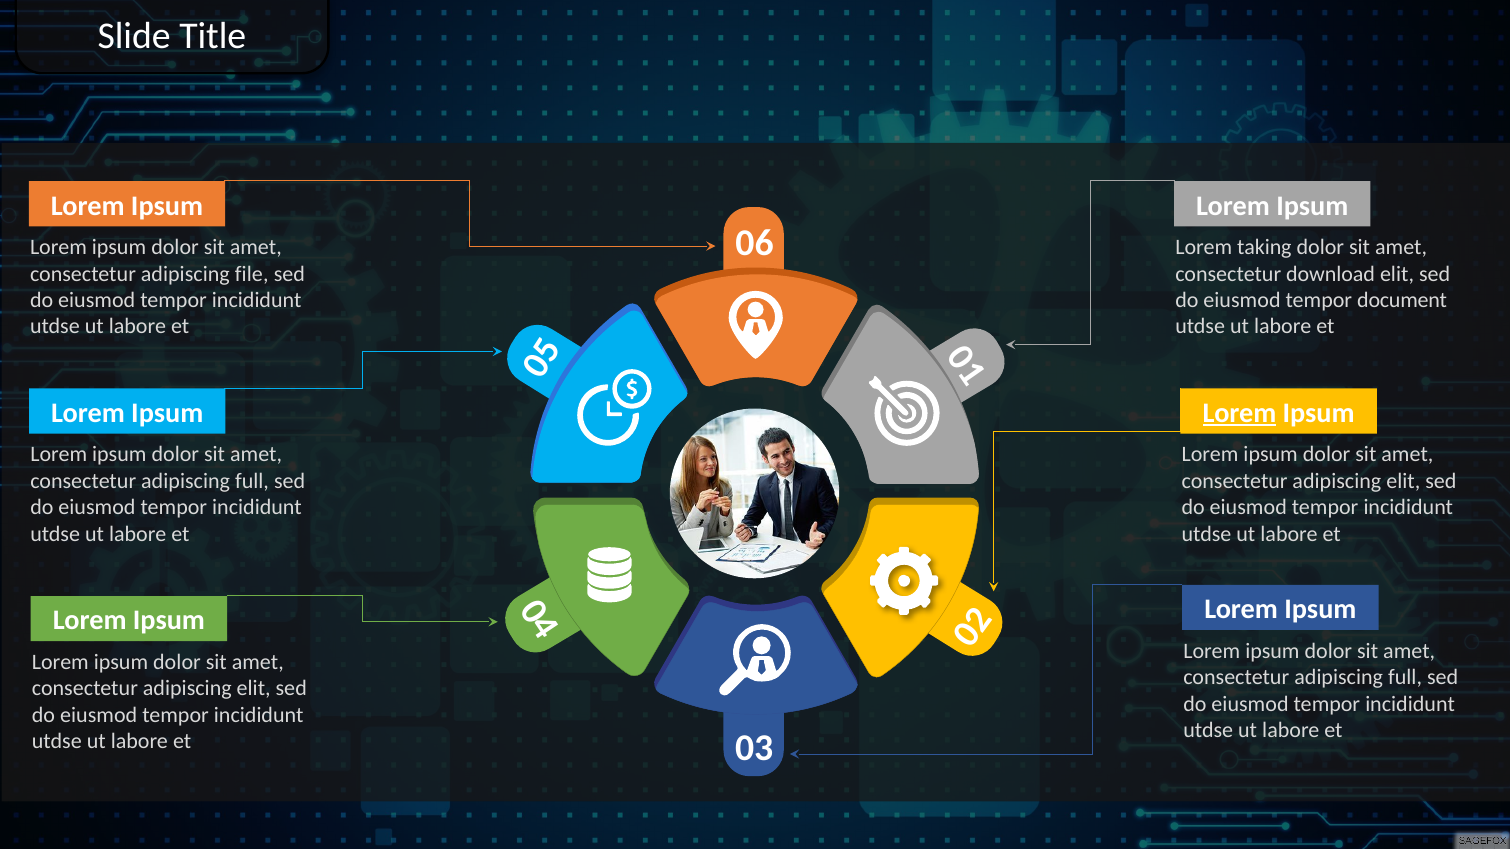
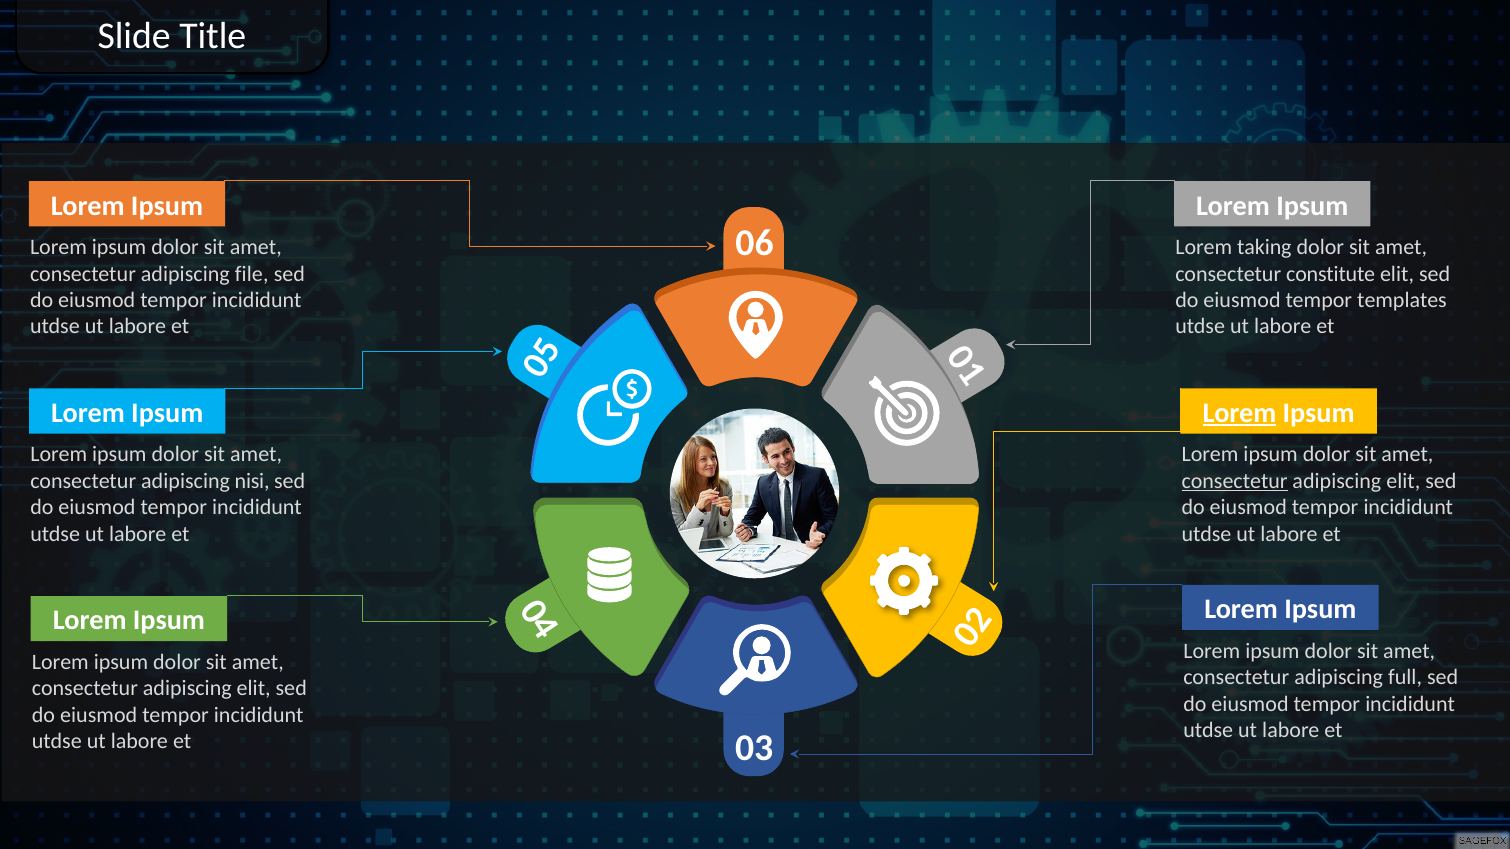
download: download -> constitute (1331, 274)
document: document -> templates (1402, 300)
full: full -> nisi (252, 481)
consectetur underline: none -> present (1235, 481)
